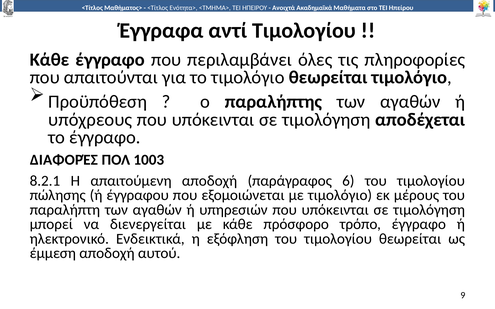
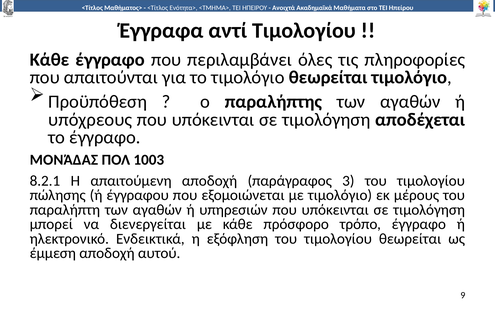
ΔΙΑΦΟΡΈΣ: ΔΙΑΦΟΡΈΣ -> ΜΟΝΆΔΑΣ (64, 160)
6: 6 -> 3 (348, 181)
